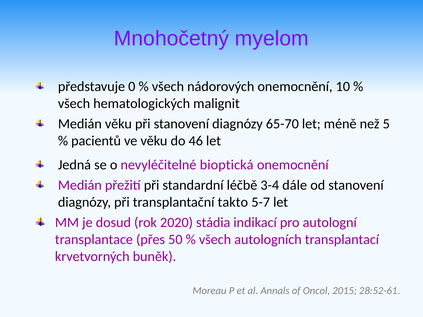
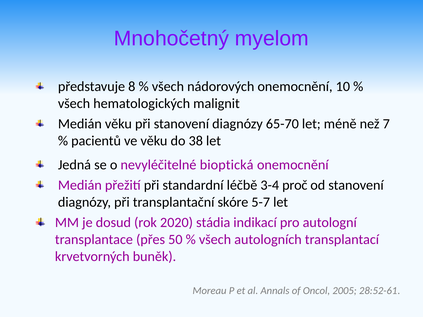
0: 0 -> 8 (132, 87)
5: 5 -> 7 (386, 124)
46: 46 -> 38 (196, 141)
dále: dále -> proč (295, 185)
takto: takto -> skóre (233, 202)
2015: 2015 -> 2005 (345, 291)
